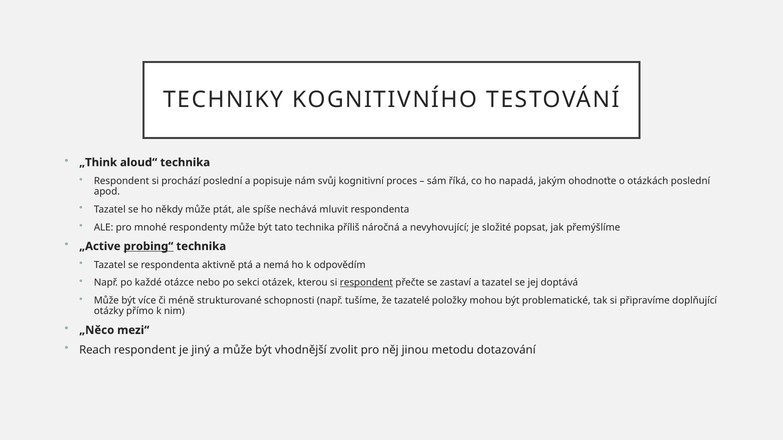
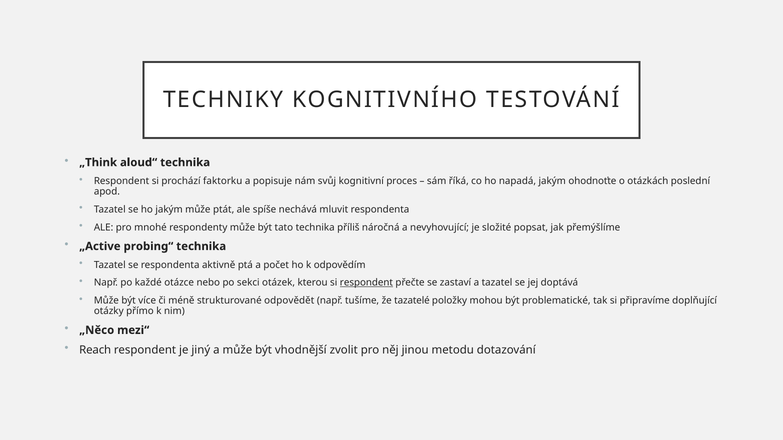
prochází poslední: poslední -> faktorku (223, 181)
ho někdy: někdy -> jakým (169, 210)
probing“ underline: present -> none (148, 247)
nemá: nemá -> počet (276, 265)
schopnosti: schopnosti -> odpovědět (289, 301)
